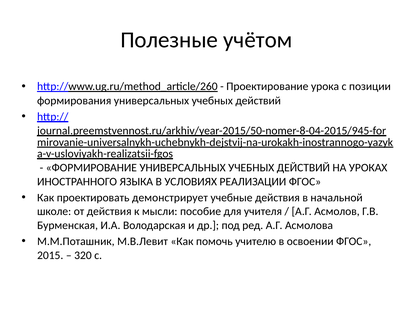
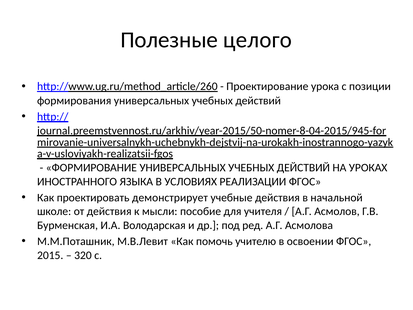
учётом: учётом -> целого (258, 40)
